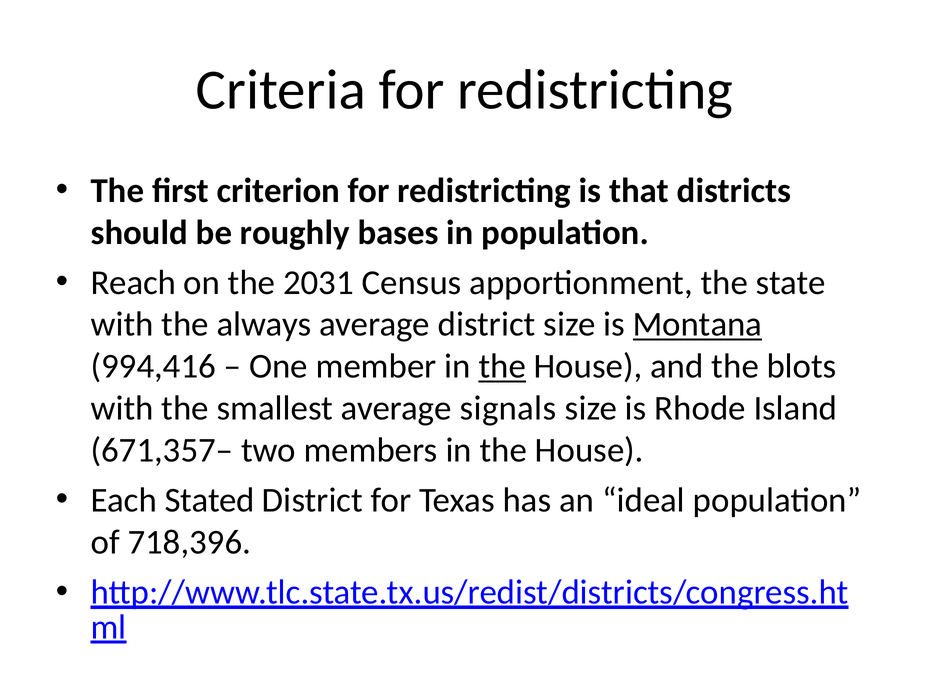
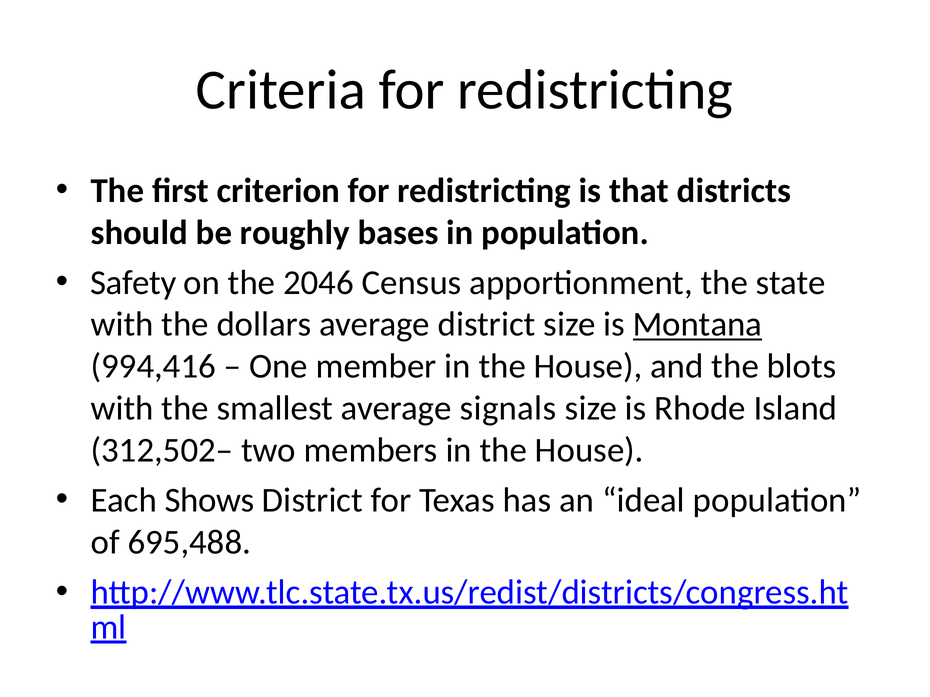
Reach: Reach -> Safety (133, 283)
2031: 2031 -> 2046 (318, 283)
always: always -> dollars (264, 325)
the underline: present -> none (502, 367)
671,357–: 671,357– -> 312,502– (162, 450)
Stated: Stated -> Shows (210, 501)
718,396: 718,396 -> 695,488 (189, 542)
